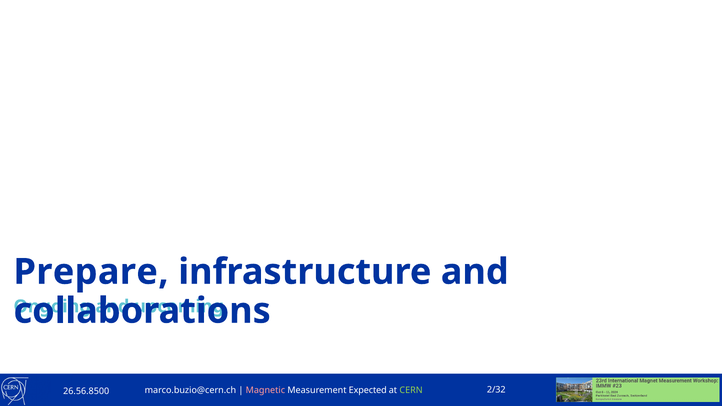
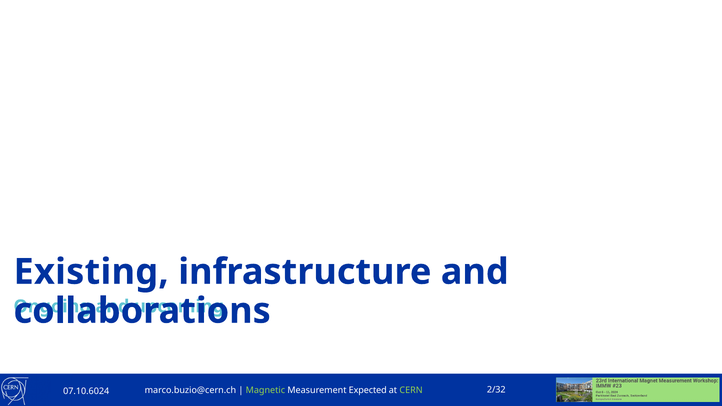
Prepare: Prepare -> Existing (91, 272)
26.56.8500: 26.56.8500 -> 07.10.6024 (86, 391)
Magnetic colour: pink -> light green (265, 391)
